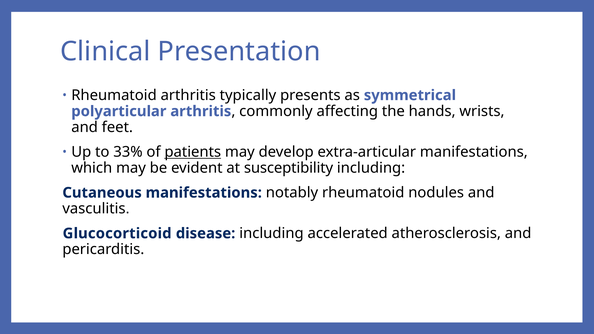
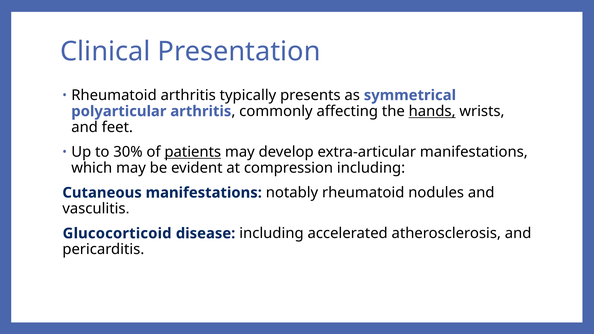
hands underline: none -> present (432, 111)
33%: 33% -> 30% (128, 152)
susceptibility: susceptibility -> compression (289, 168)
